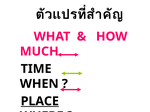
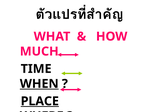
WHEN underline: none -> present (39, 84)
